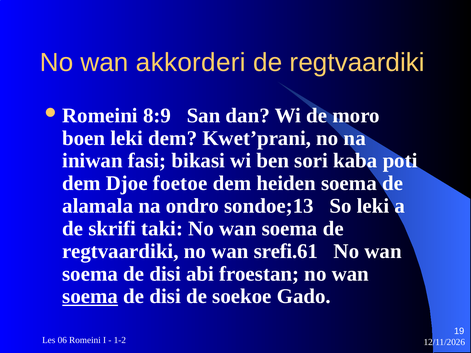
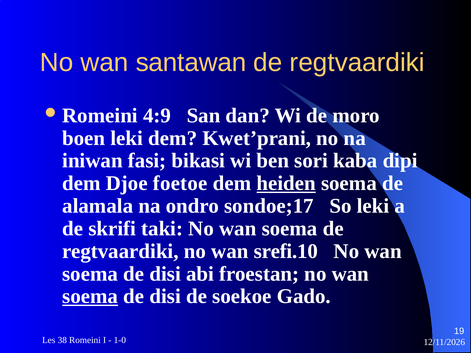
akkorderi: akkorderi -> santawan (191, 63)
8:9: 8:9 -> 4:9 (157, 116)
poti: poti -> dipi (400, 161)
heiden underline: none -> present (286, 183)
sondoe;13: sondoe;13 -> sondoe;17 (269, 206)
srefi.61: srefi.61 -> srefi.10 (286, 251)
06: 06 -> 38 (62, 340)
1-2: 1-2 -> 1-0 (120, 340)
